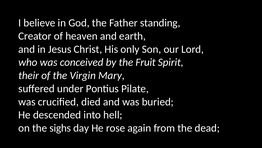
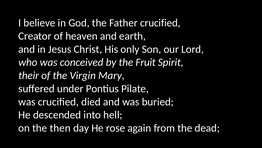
Father standing: standing -> crucified (160, 23)
sighs: sighs -> then (60, 128)
